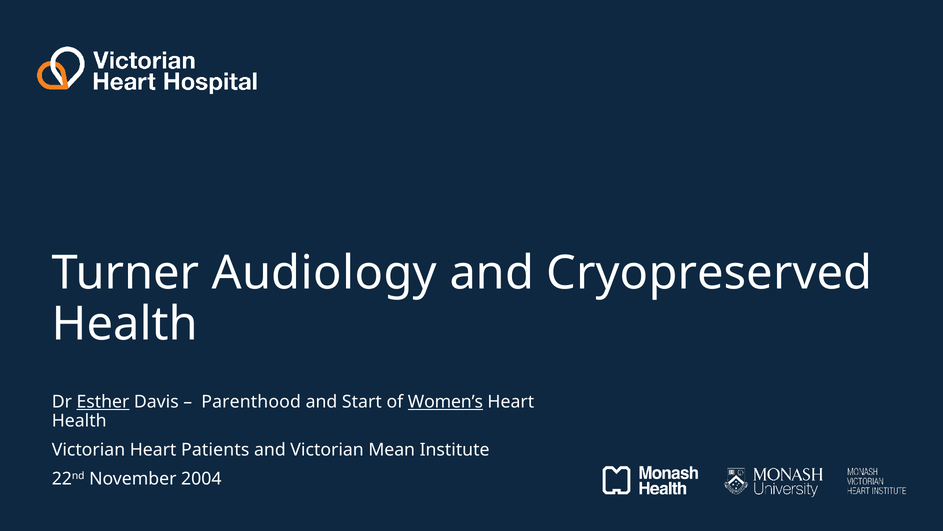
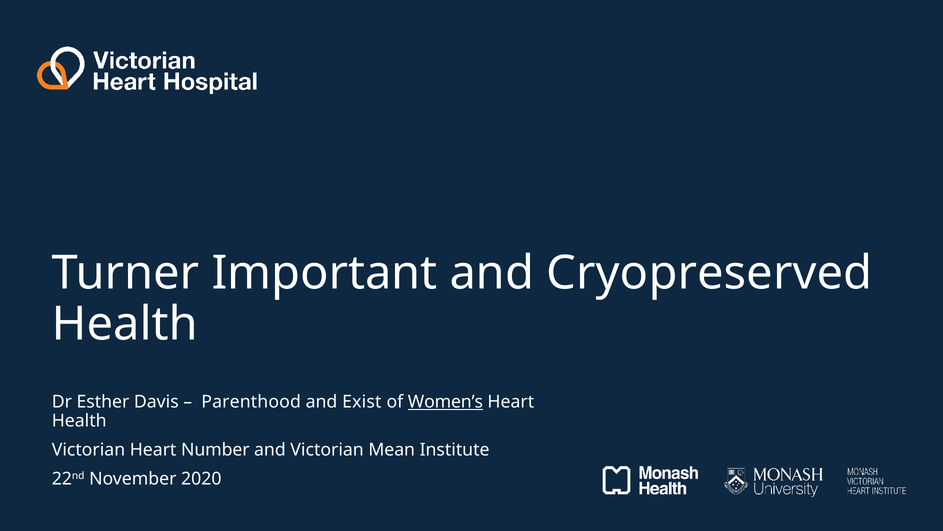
Audiology: Audiology -> Important (324, 273)
Esther underline: present -> none (103, 401)
Start: Start -> Exist (362, 401)
Patients: Patients -> Number (215, 449)
2004: 2004 -> 2020 (201, 478)
